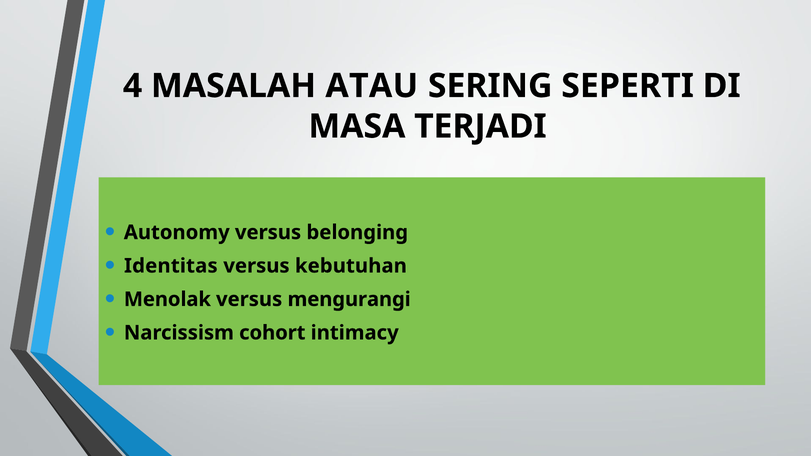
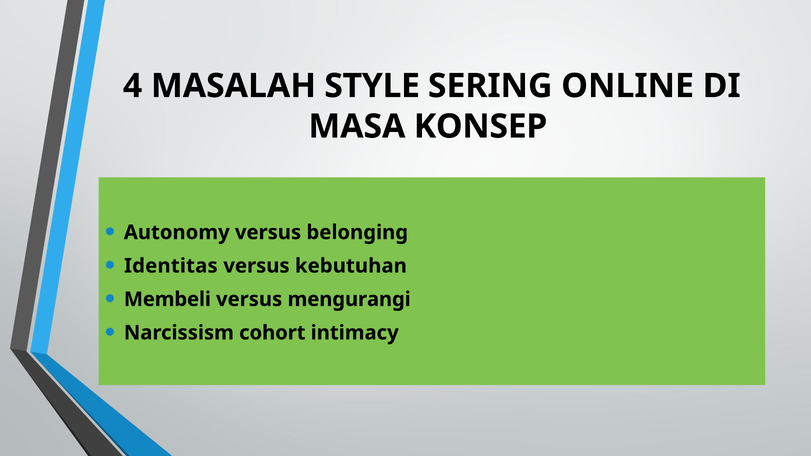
ATAU: ATAU -> STYLE (372, 86)
SEPERTI: SEPERTI -> ONLINE (628, 86)
TERJADI: TERJADI -> KONSEP (481, 127)
Menolak: Menolak -> Membeli (167, 299)
